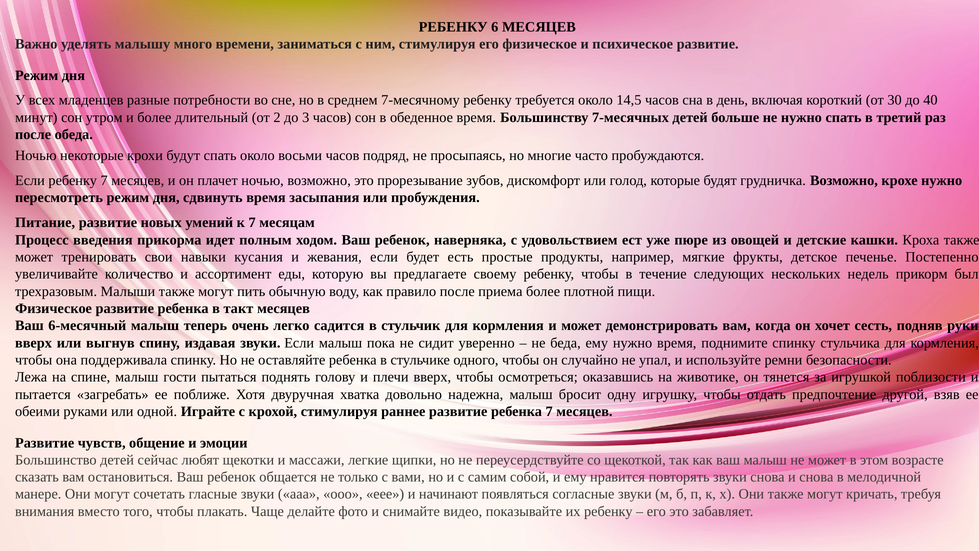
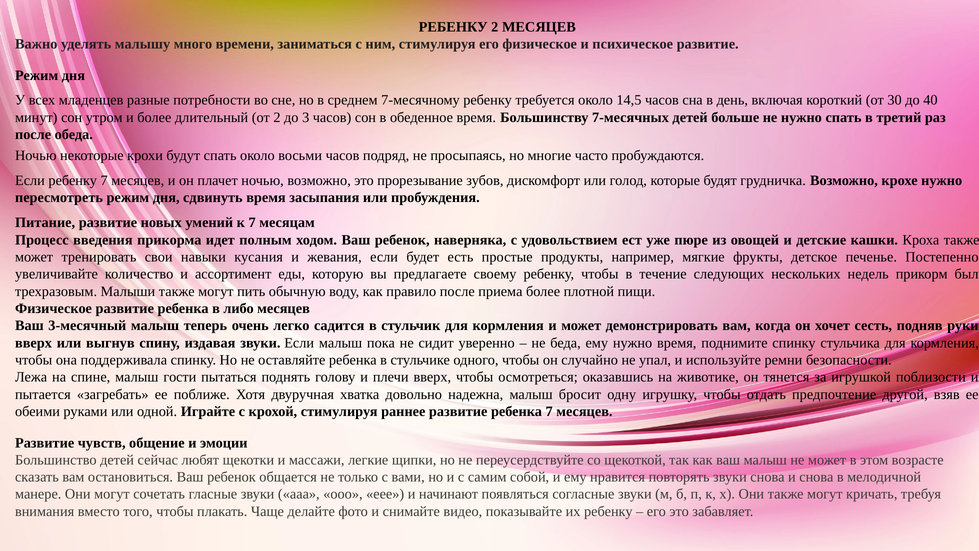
РЕБЕНКУ 6: 6 -> 2 (495, 27)
такт: такт -> либо (239, 308)
6-месячный: 6-месячный -> 3-месячный (87, 325)
